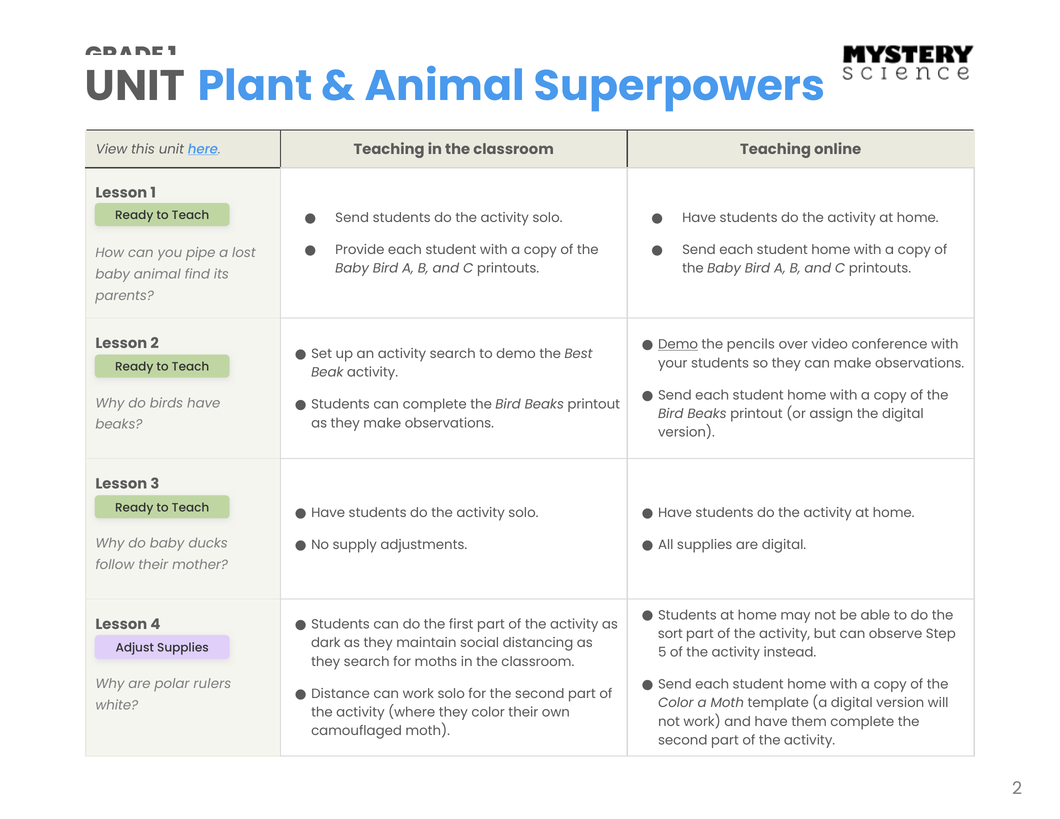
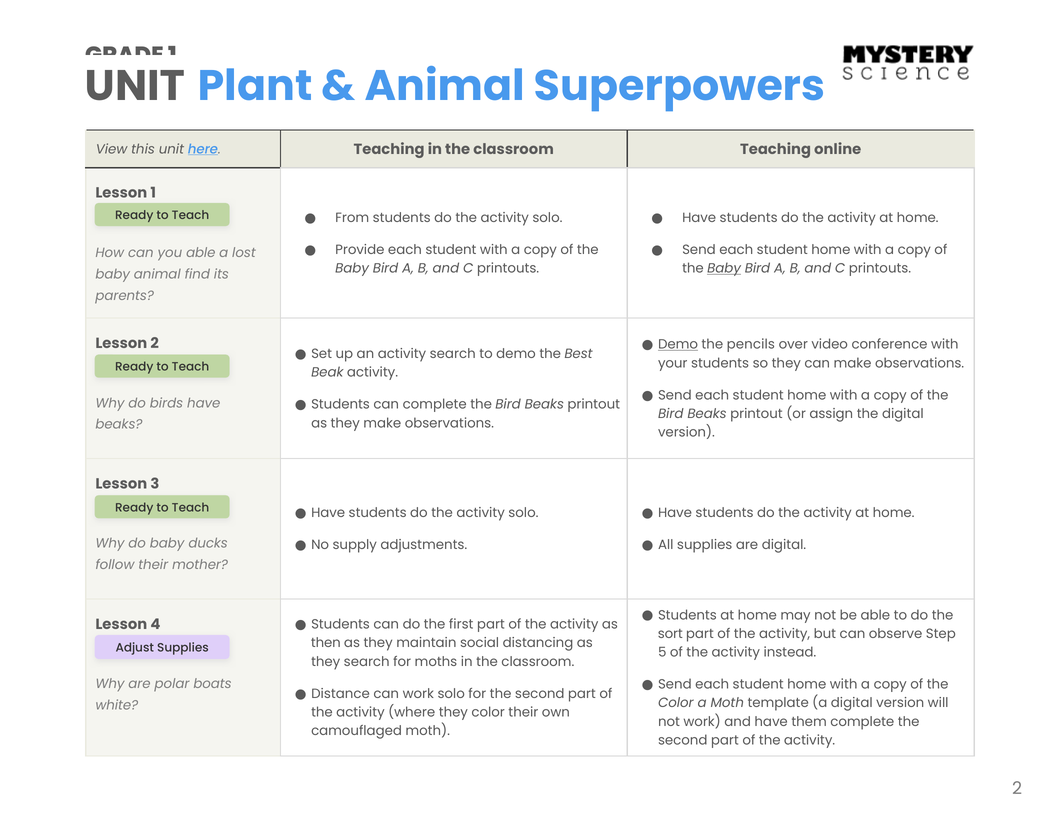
Send: Send -> From (352, 218)
you pipe: pipe -> able (201, 253)
Baby underline: none -> present (724, 268)
dark: dark -> then (326, 643)
rulers: rulers -> boats (213, 684)
